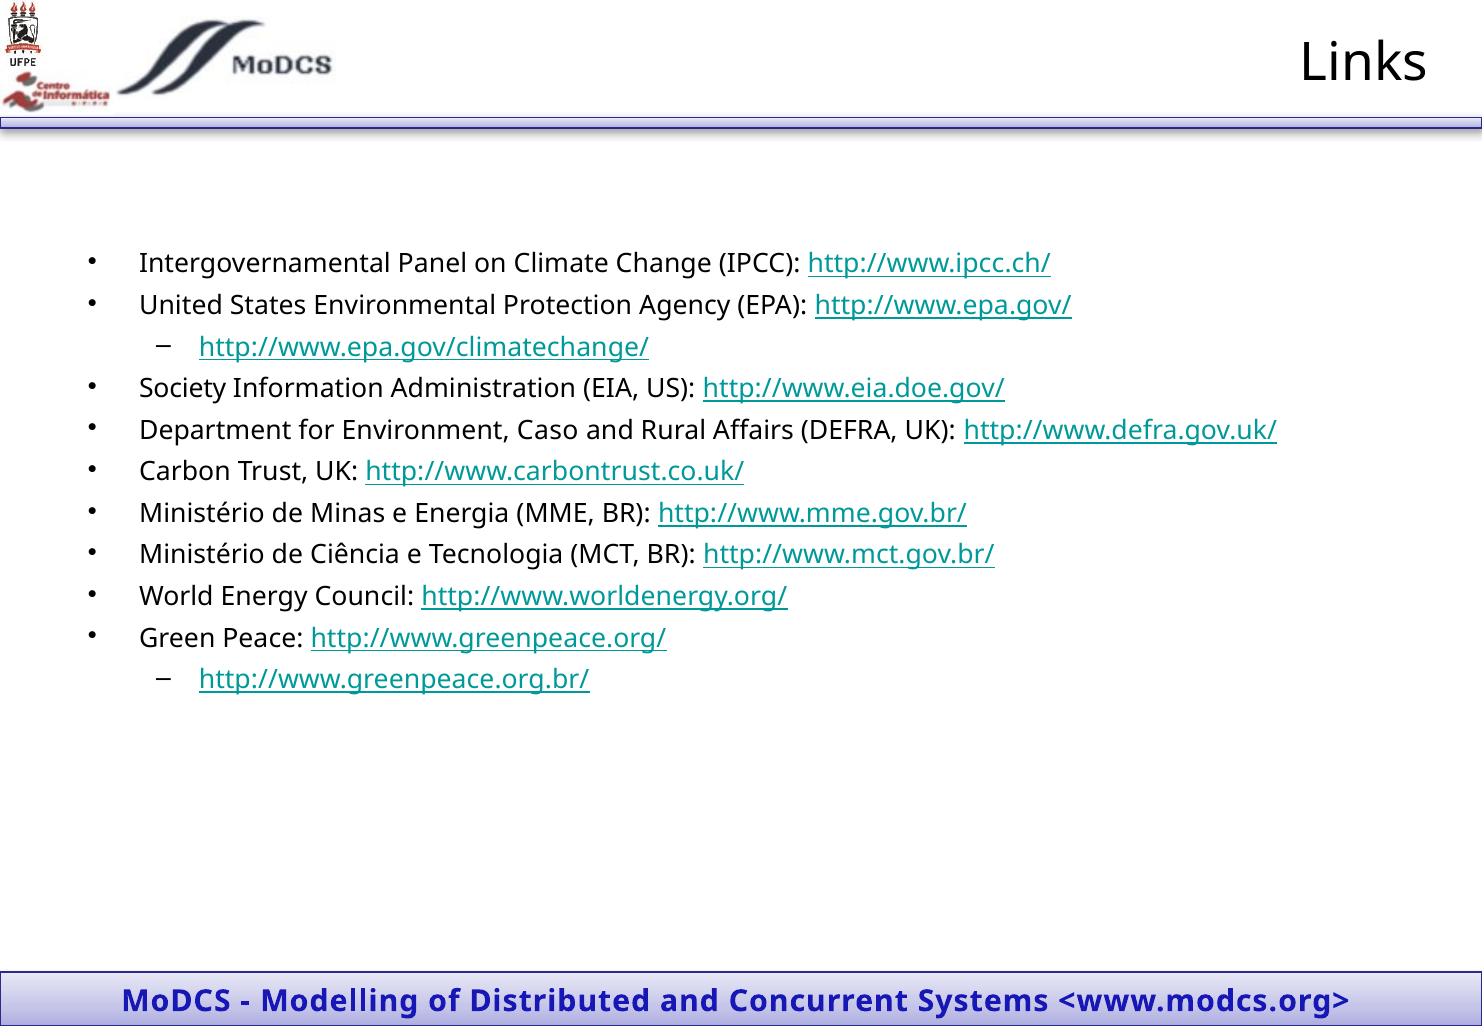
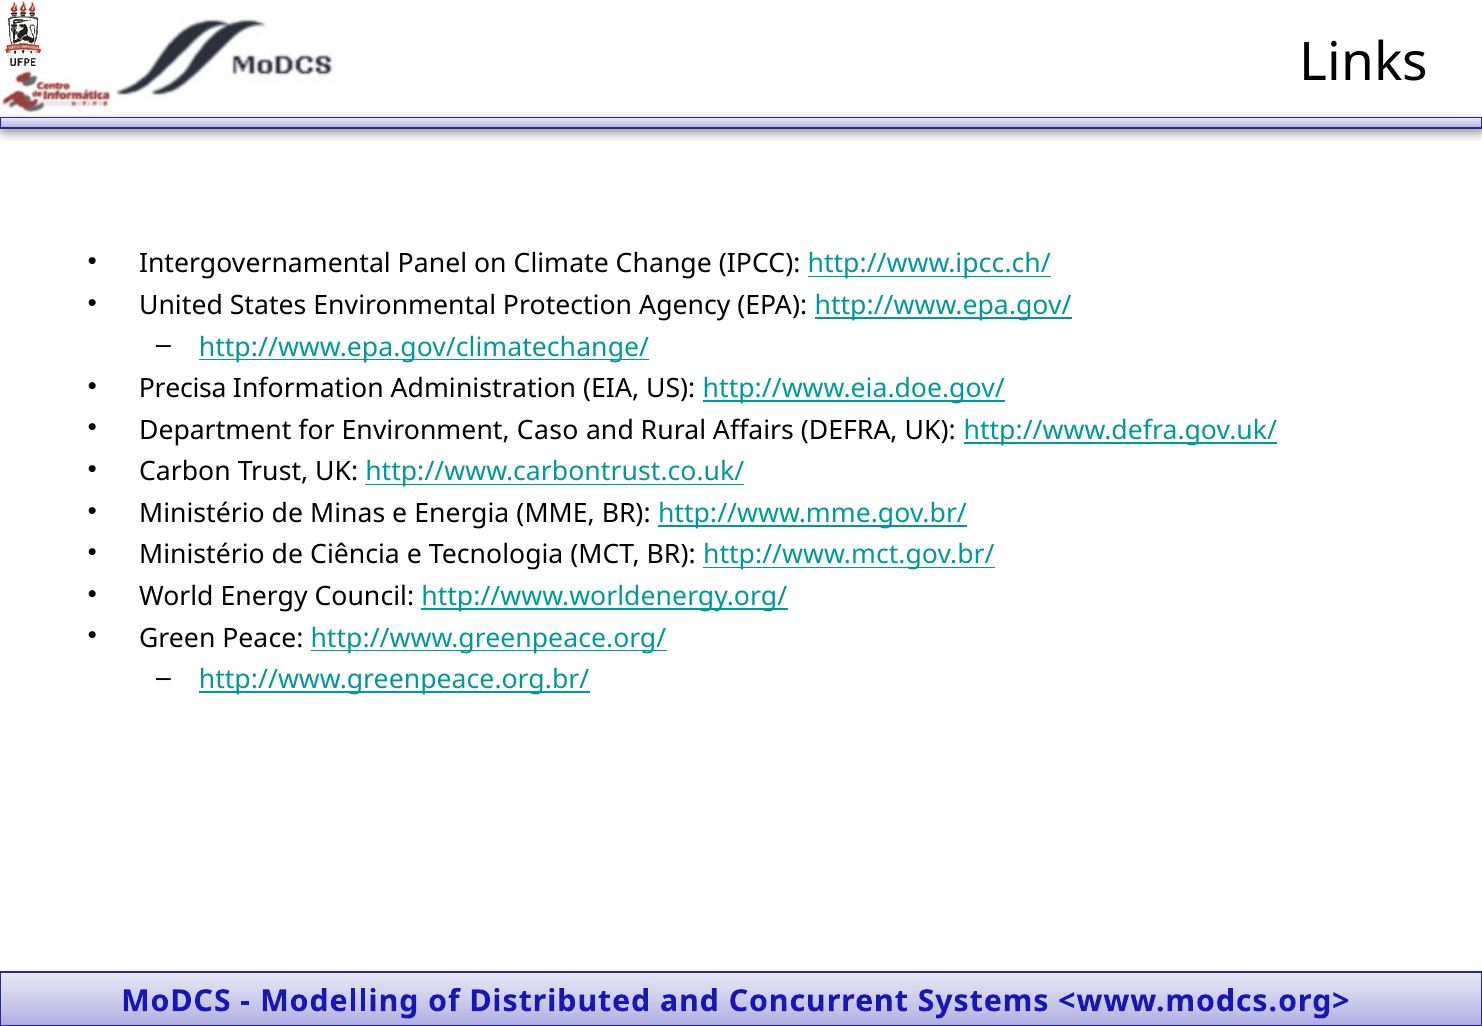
Society: Society -> Precisa (183, 389)
